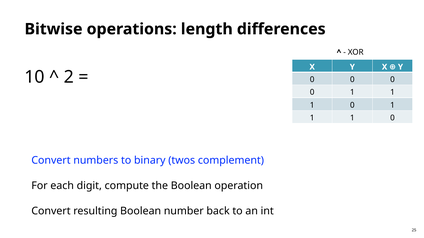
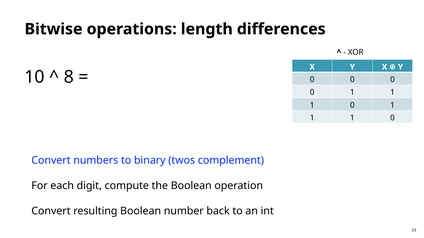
2: 2 -> 8 (69, 77)
